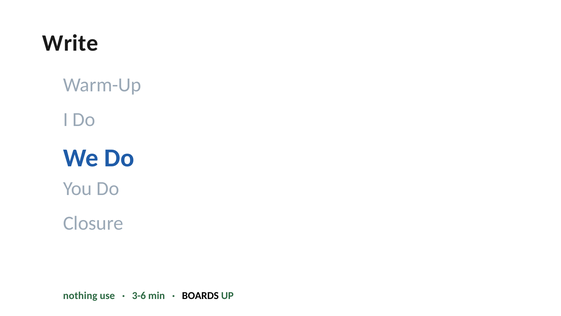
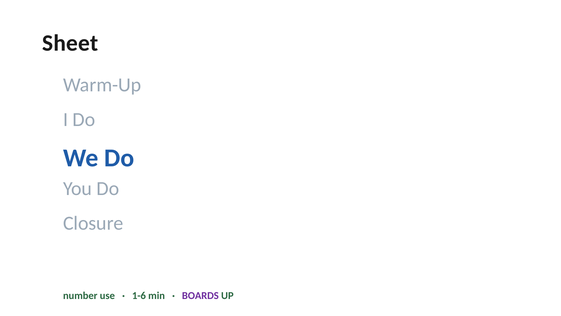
Write: Write -> Sheet (70, 43)
nothing: nothing -> number (80, 295)
3-6: 3-6 -> 1-6 (139, 295)
BOARDS colour: black -> purple (200, 295)
